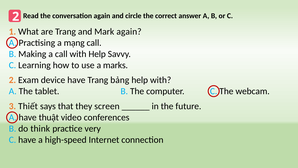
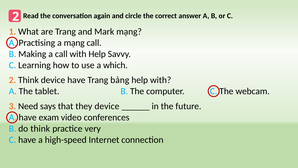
Mark again: again -> mạng (129, 31)
marks: marks -> which (115, 65)
2 Exam: Exam -> Think (28, 80)
Thiết: Thiết -> Need (28, 106)
they screen: screen -> device (107, 106)
thuật: thuật -> exam (49, 117)
